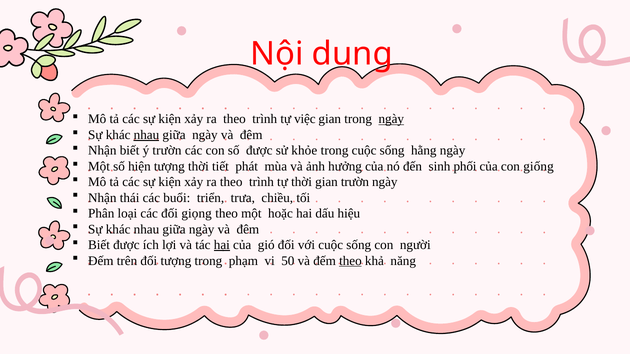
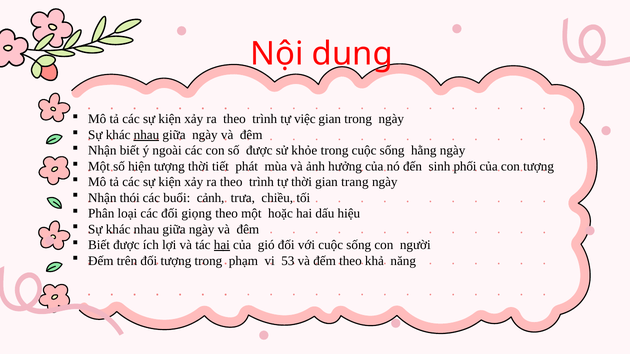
ngày underline: present -> none (391, 119)
ý trườn: trườn -> ngoài (167, 151)
con giống: giống -> tượng (539, 166)
gian trườn: trườn -> trang (355, 182)
thái: thái -> thói (130, 198)
triển: triển -> cảnh (211, 198)
50: 50 -> 53 (288, 261)
theo underline: present -> none (350, 261)
